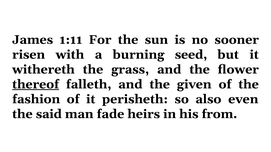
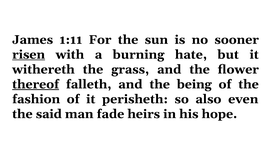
risen underline: none -> present (29, 55)
seed: seed -> hate (191, 55)
given: given -> being (194, 85)
from: from -> hope (219, 114)
